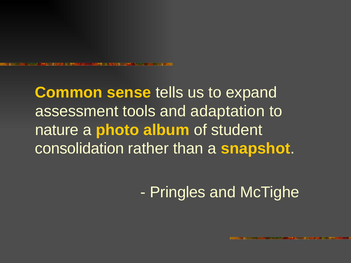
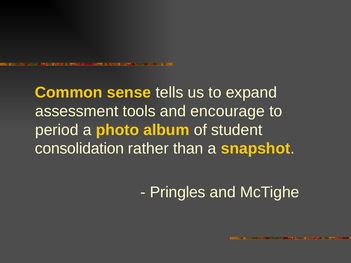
adaptation: adaptation -> encourage (228, 111)
nature: nature -> period (57, 130)
